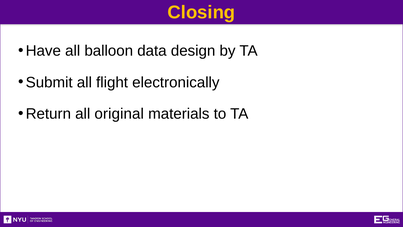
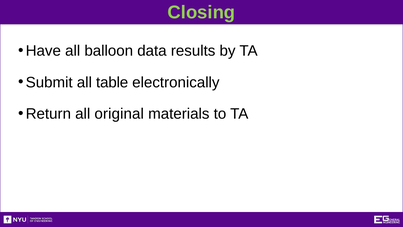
Closing colour: yellow -> light green (201, 12)
design: design -> results (193, 51)
flight: flight -> table (112, 82)
